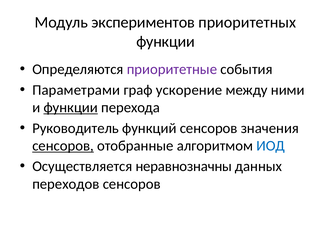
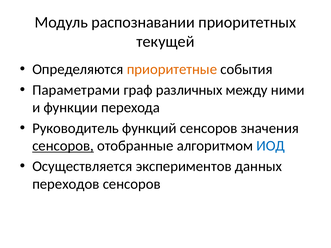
экспериментов: экспериментов -> распознавании (143, 22)
функции: функции -> текущей (165, 42)
приоритетные colour: purple -> orange (172, 69)
ускорение: ускорение -> различных (189, 90)
функции underline: present -> none (71, 108)
неравнозначны: неравнозначны -> экспериментов (184, 167)
